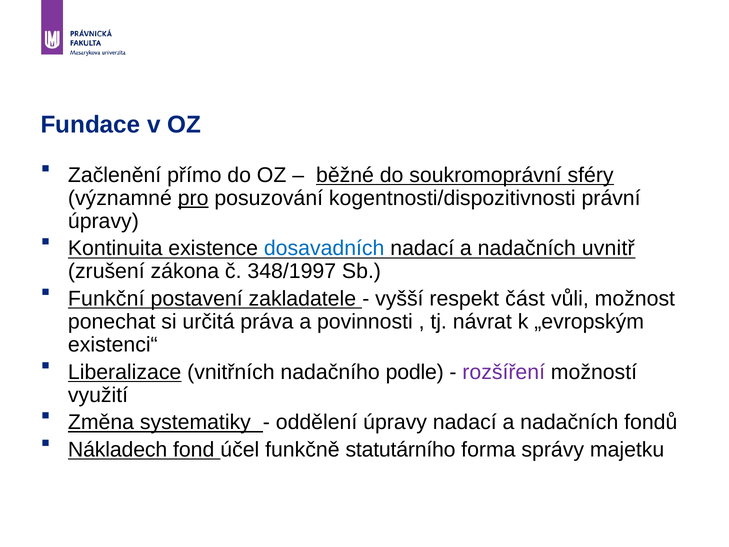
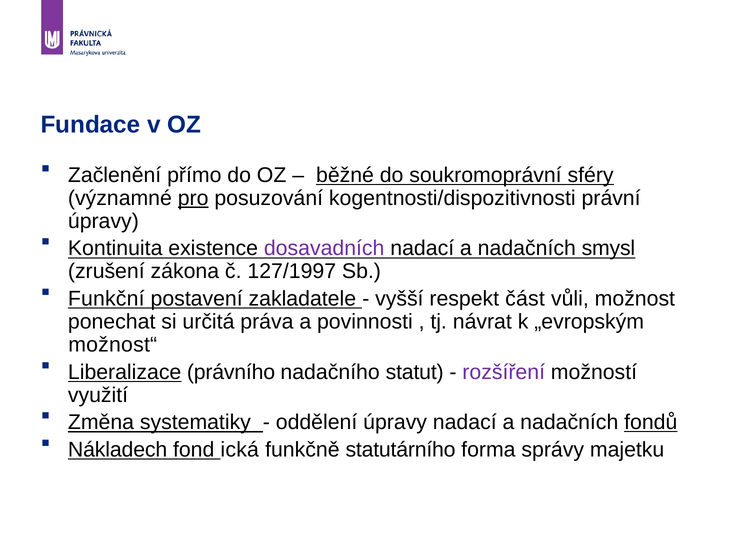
dosavadních colour: blue -> purple (324, 248)
uvnitř: uvnitř -> smysl (608, 248)
348/1997: 348/1997 -> 127/1997 (292, 271)
existenci“: existenci“ -> možnost“ (113, 345)
vnitřních: vnitřních -> právního (231, 372)
podle: podle -> statut (415, 372)
fondů underline: none -> present (651, 422)
účel: účel -> ická (240, 449)
